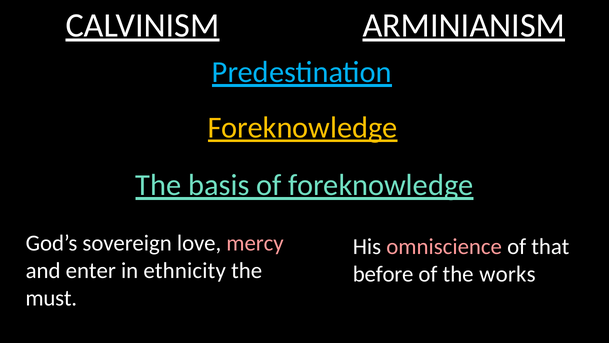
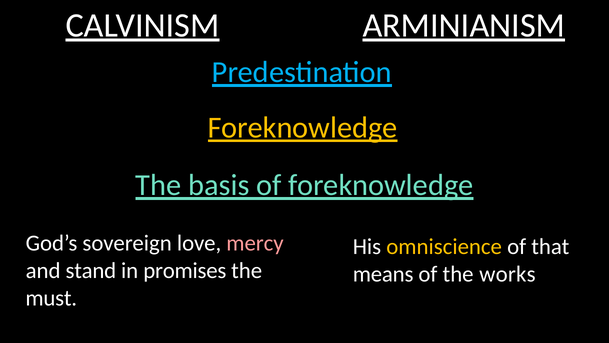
omniscience colour: pink -> yellow (444, 246)
enter: enter -> stand (91, 270)
ethnicity: ethnicity -> promises (185, 270)
before: before -> means (383, 274)
